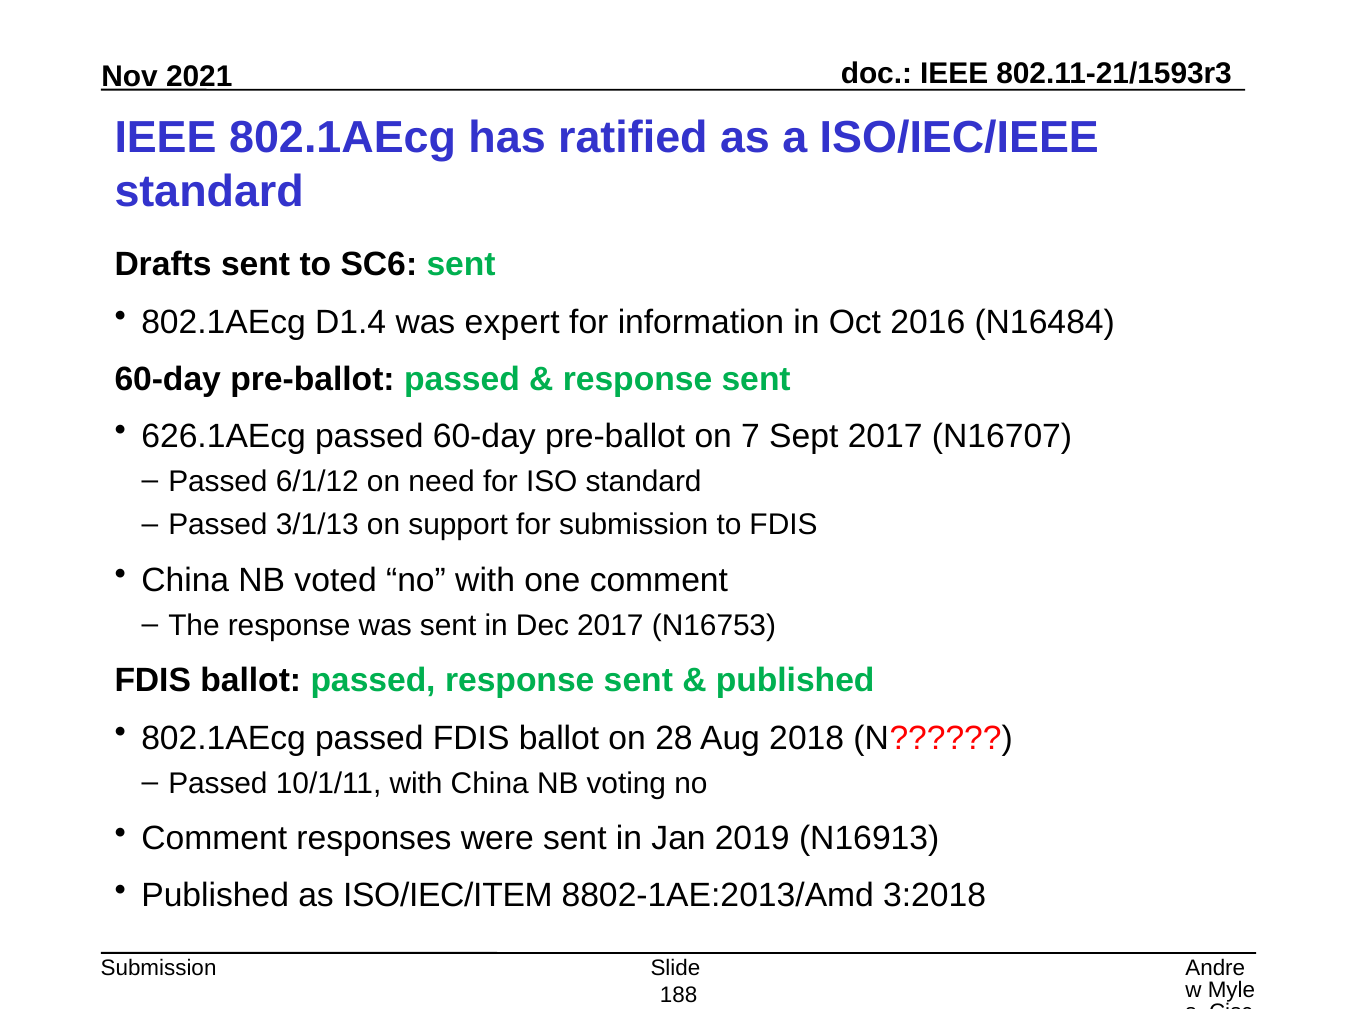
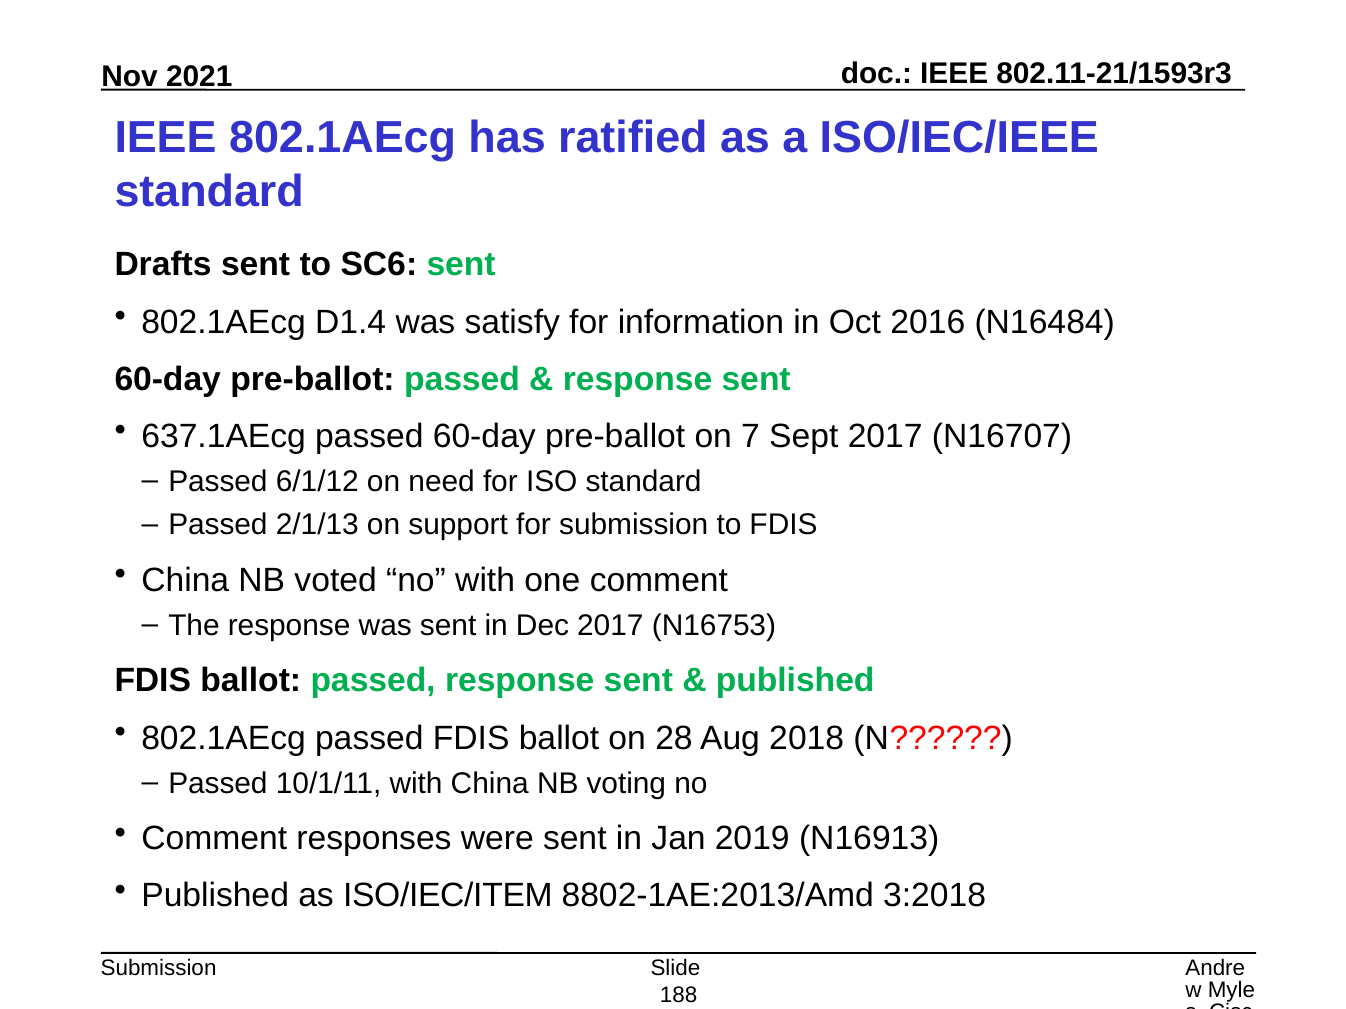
expert: expert -> satisfy (512, 322)
626.1AEcg: 626.1AEcg -> 637.1AEcg (224, 437)
3/1/13: 3/1/13 -> 2/1/13 (317, 525)
